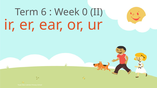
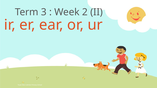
6: 6 -> 3 (44, 12)
0: 0 -> 2 (85, 12)
